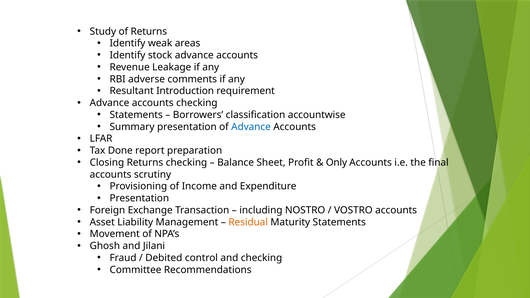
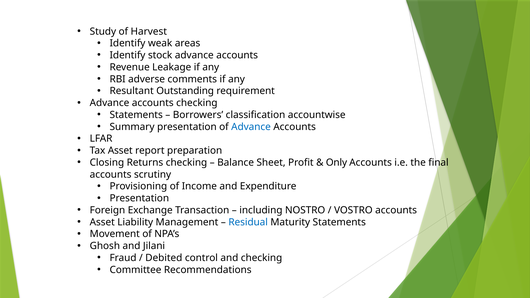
of Returns: Returns -> Harvest (149, 31)
Introduction: Introduction -> Outstanding (185, 91)
Tax Done: Done -> Asset (120, 151)
Residual colour: orange -> blue (248, 222)
